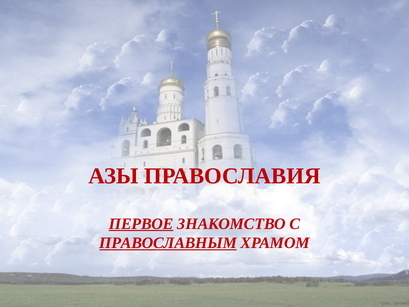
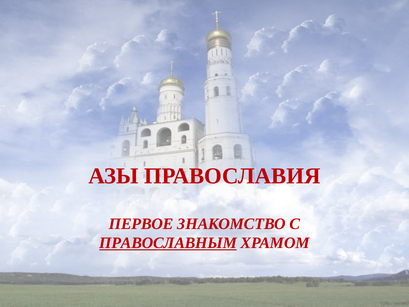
ПЕРВОЕ underline: present -> none (141, 224)
